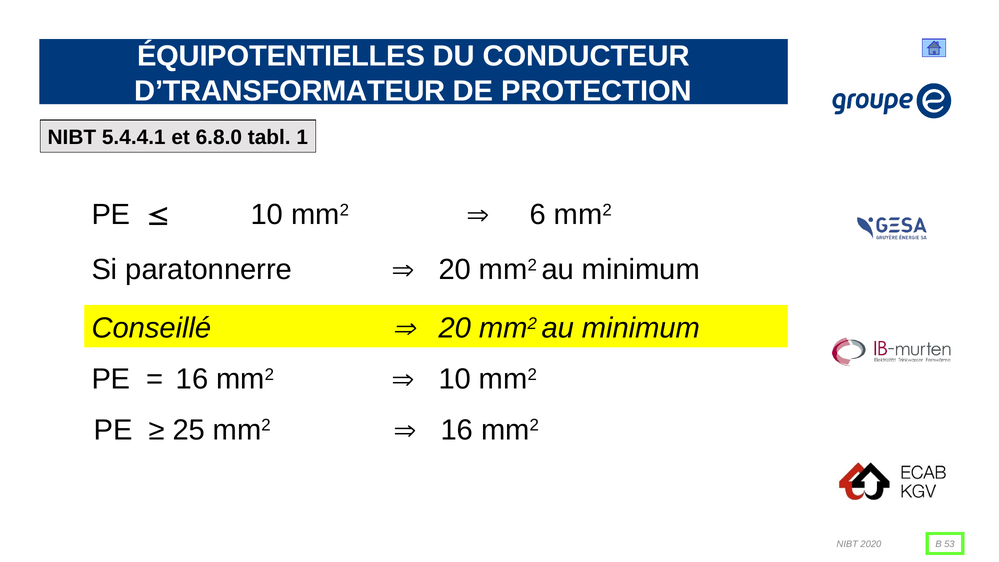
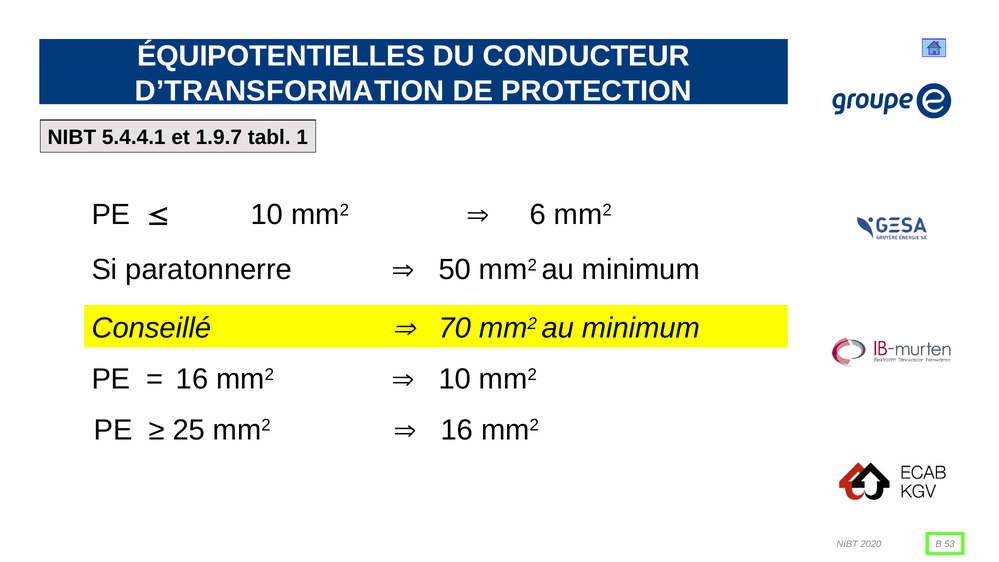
D’TRANSFORMATEUR: D’TRANSFORMATEUR -> D’TRANSFORMATION (290, 91)
6.8.0: 6.8.0 -> 1.9.7 (219, 138)
20: 20 -> 50 (455, 270)
20: 20 -> 70 (455, 328)
